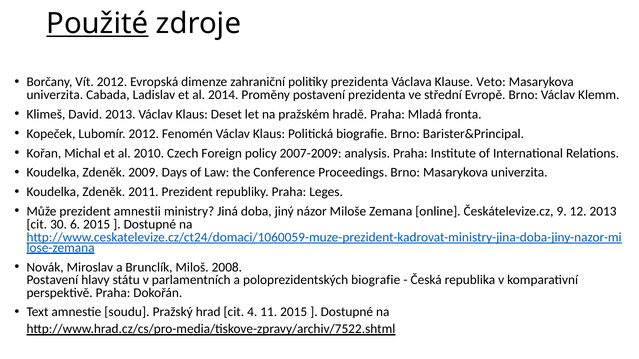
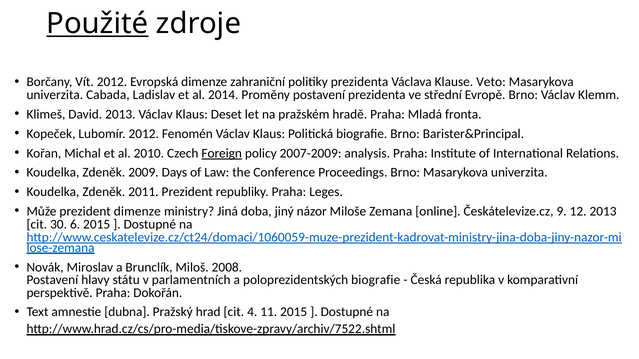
Foreign underline: none -> present (222, 153)
prezident amnestii: amnestii -> dimenze (137, 212)
soudu: soudu -> dubna (127, 312)
